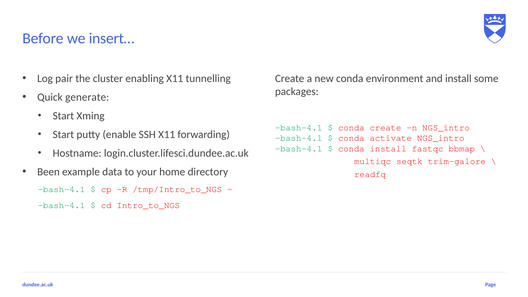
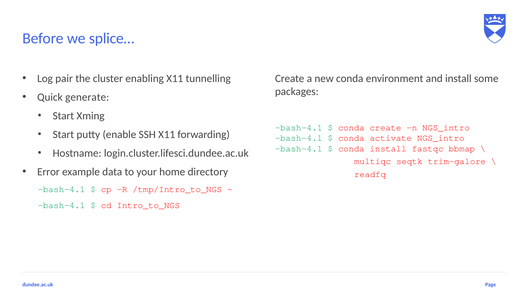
insert…: insert… -> splice… (112, 38)
Been: Been -> Error (48, 172)
